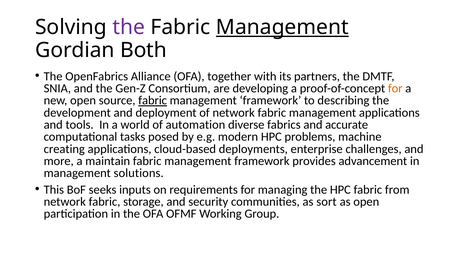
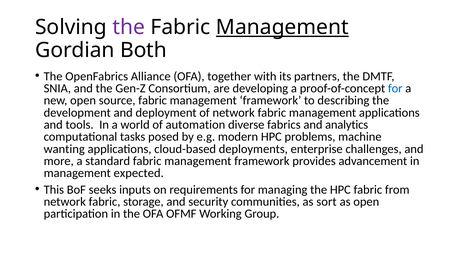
for colour: orange -> blue (395, 88)
fabric underline: present -> none (153, 100)
accurate: accurate -> analytics (347, 125)
creating: creating -> wanting (64, 149)
maintain: maintain -> standard (108, 161)
solutions: solutions -> expected (139, 173)
